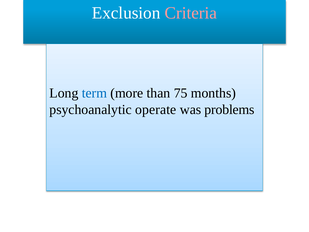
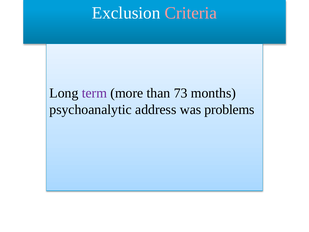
term colour: blue -> purple (94, 93)
75: 75 -> 73 (181, 93)
operate: operate -> address (156, 109)
